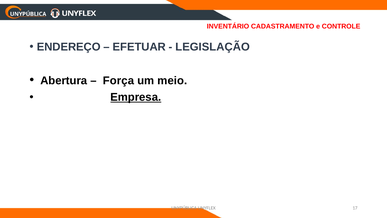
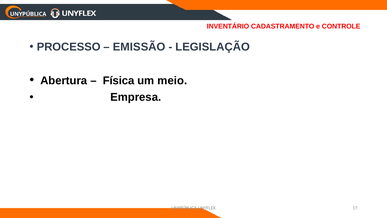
ENDEREÇO: ENDEREÇO -> PROCESSO (69, 47)
EFETUAR: EFETUAR -> EMISSÃO (139, 47)
Força: Força -> Física (119, 81)
Empresa underline: present -> none (136, 97)
